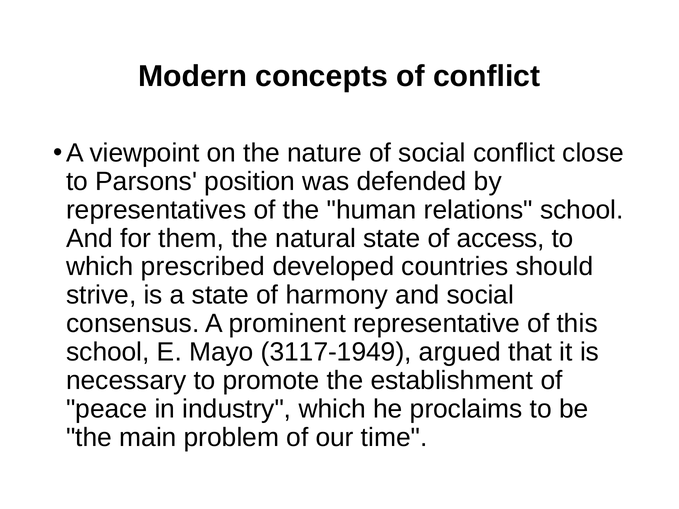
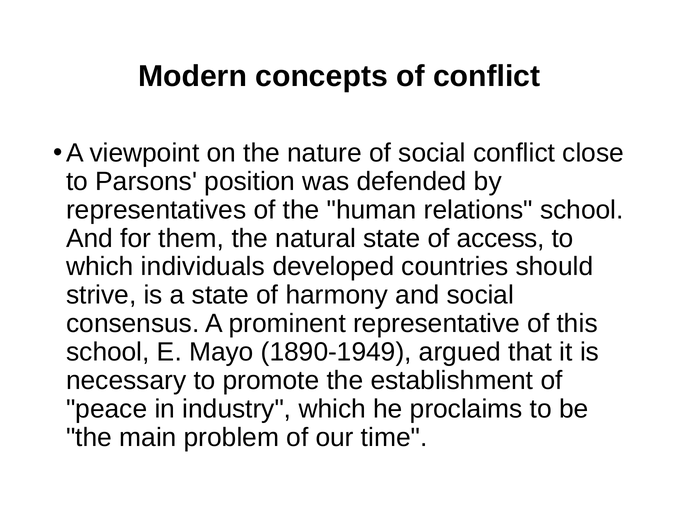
prescribed: prescribed -> individuals (203, 267)
3117-1949: 3117-1949 -> 1890-1949 (336, 352)
